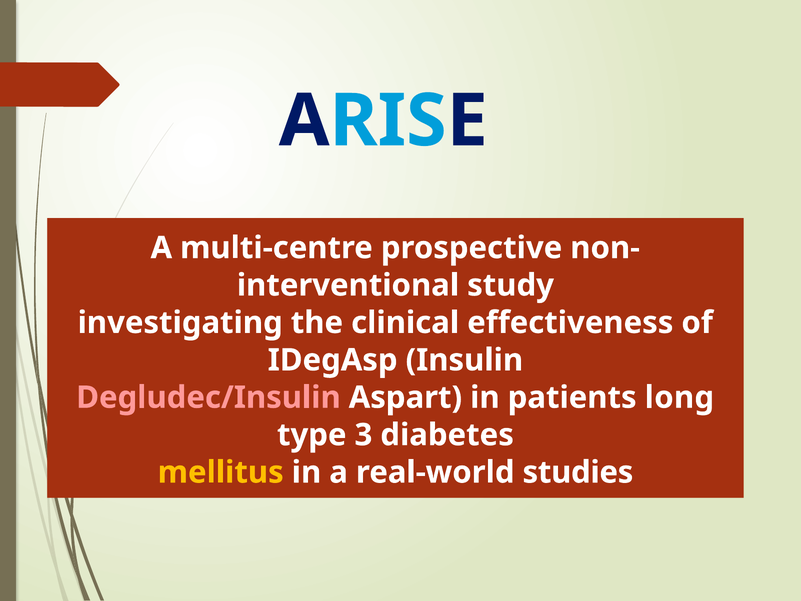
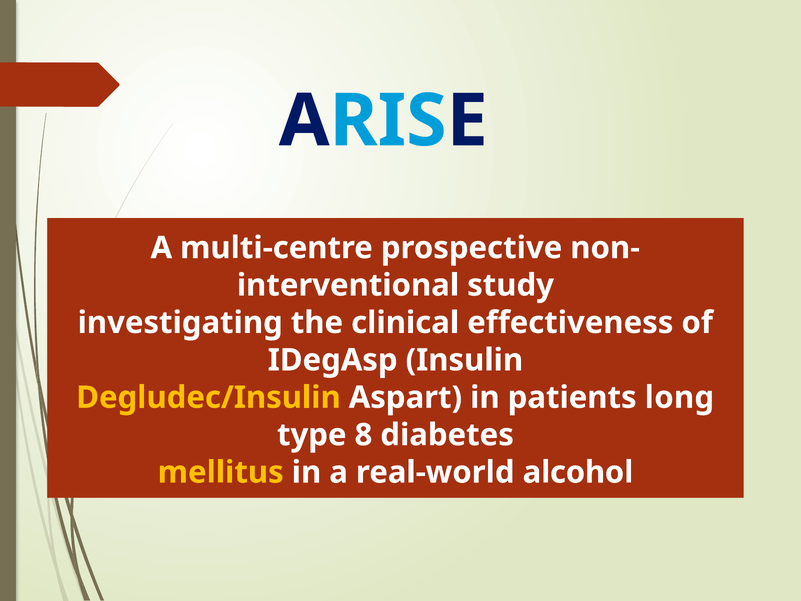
Degludec/Insulin colour: pink -> yellow (208, 397)
3: 3 -> 8 (363, 435)
studies: studies -> alcohol (578, 472)
